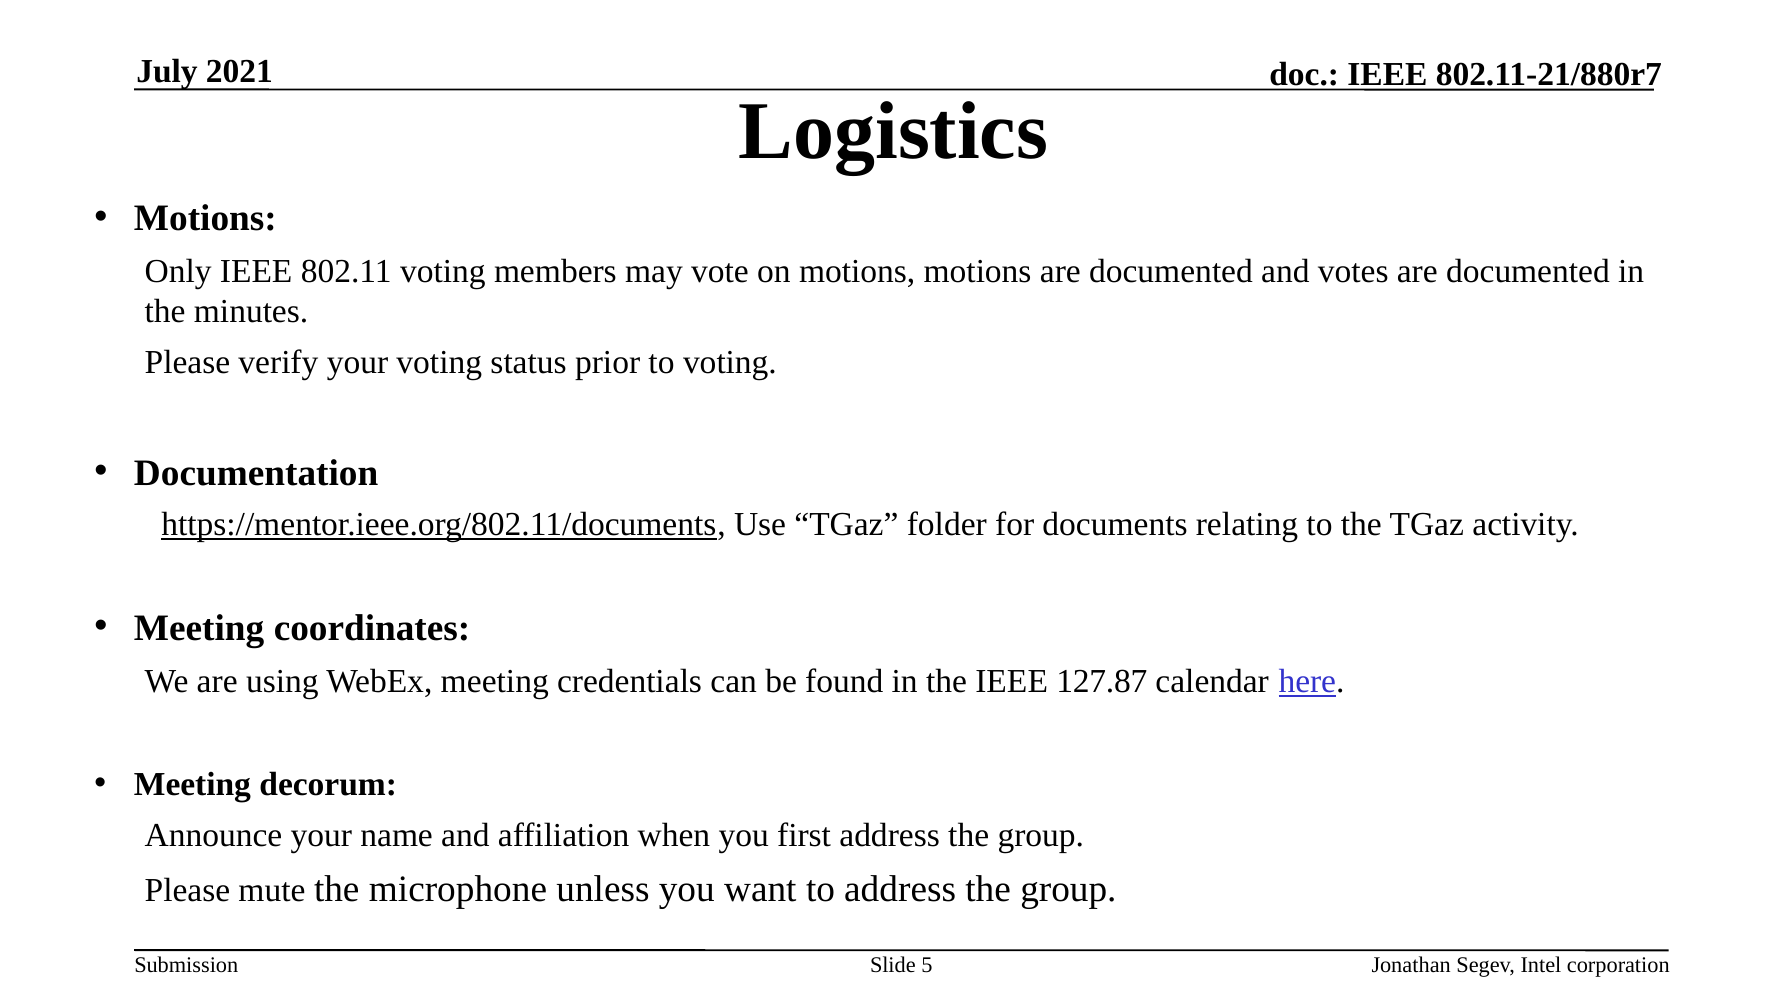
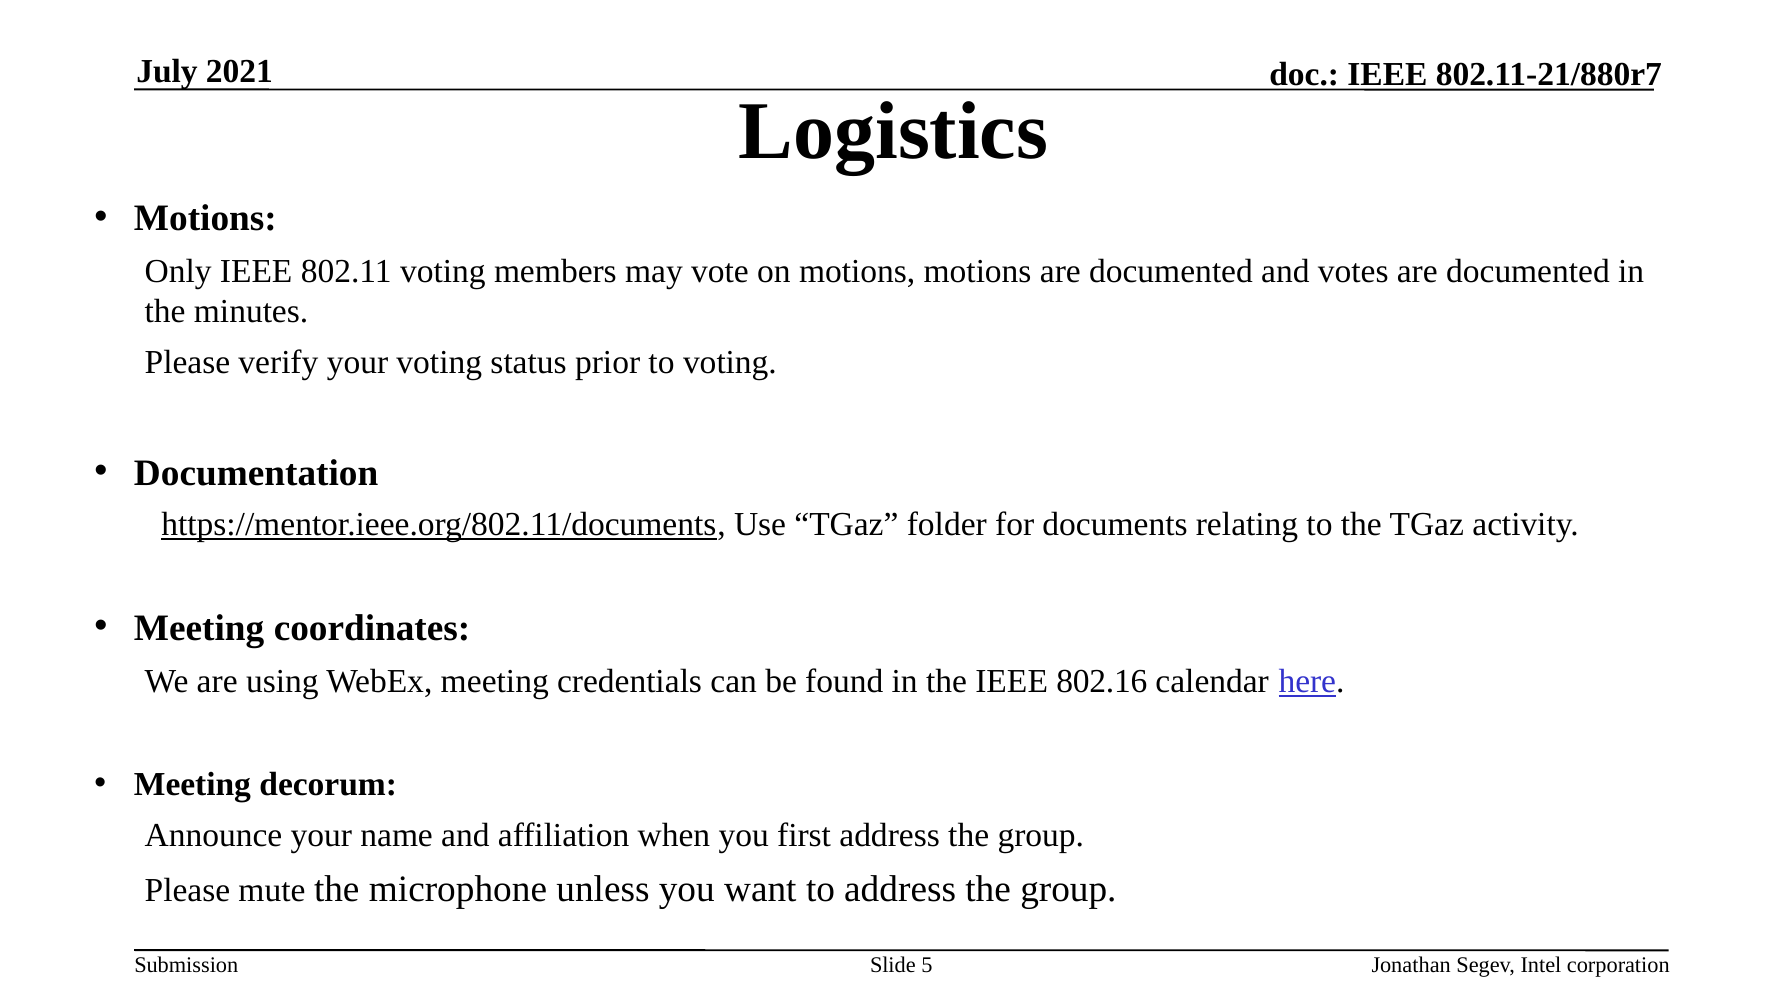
127.87: 127.87 -> 802.16 (1102, 681)
